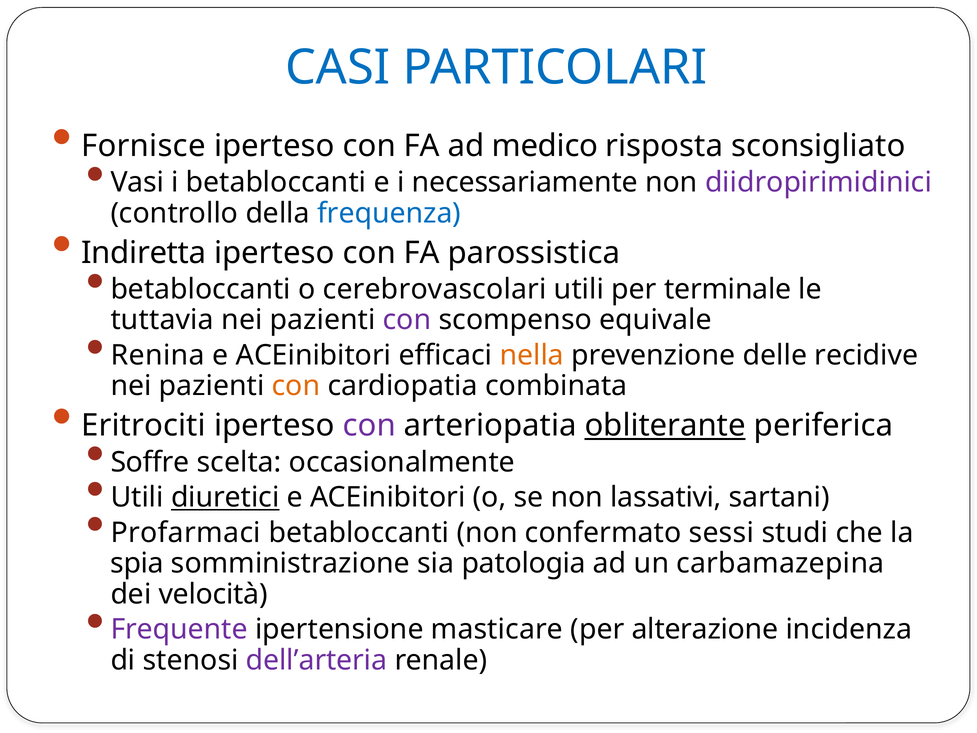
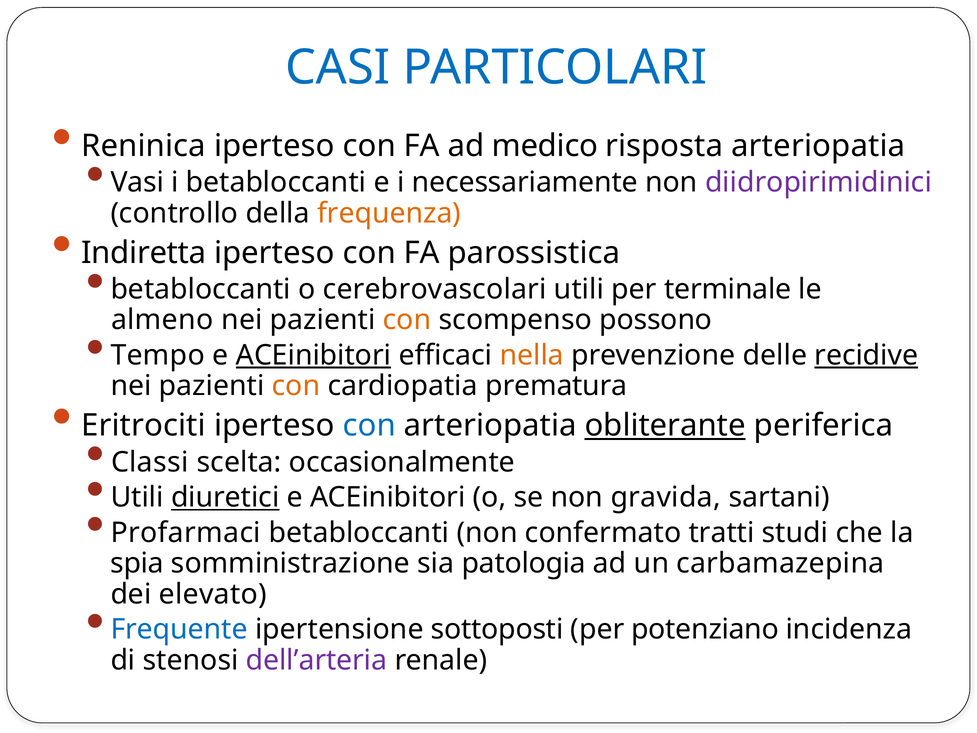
Fornisce: Fornisce -> Reninica (144, 146)
risposta sconsigliato: sconsigliato -> arteriopatia (818, 146)
frequenza colour: blue -> orange (389, 213)
tuttavia: tuttavia -> almeno (162, 320)
con colour: purple -> orange (407, 320)
equivale: equivale -> possono (656, 320)
Renina: Renina -> Tempo (158, 355)
ACEinibitori underline: none -> present (314, 355)
recidive underline: none -> present (866, 355)
combinata: combinata -> prematura (556, 386)
con colour: purple -> blue (369, 426)
Soffre: Soffre -> Classi (150, 462)
lassativi: lassativi -> gravida (666, 497)
sessi: sessi -> tratti (722, 532)
velocità: velocità -> elevato (213, 594)
Frequente colour: purple -> blue (179, 629)
masticare: masticare -> sottoposti (497, 629)
alterazione: alterazione -> potenziano (705, 629)
